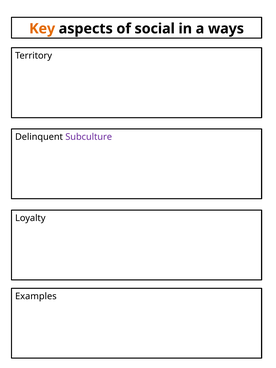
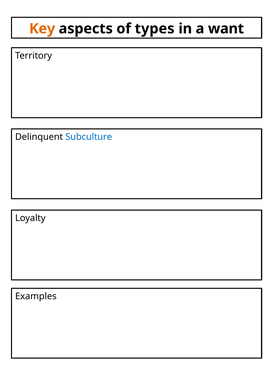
social: social -> types (155, 29)
ways: ways -> want (226, 29)
Subculture colour: purple -> blue (89, 137)
